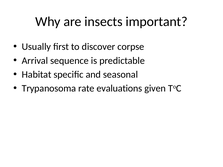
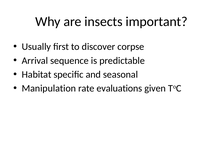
Trypanosoma: Trypanosoma -> Manipulation (49, 88)
